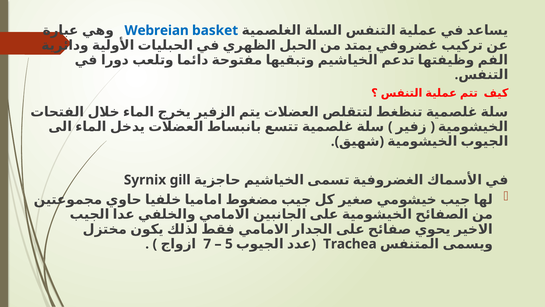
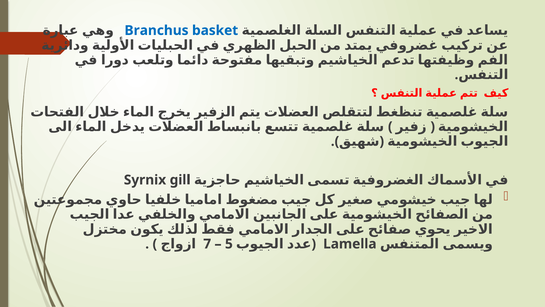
Webreian: Webreian -> Branchus (157, 30)
Trachea: Trachea -> Lamella (350, 244)
